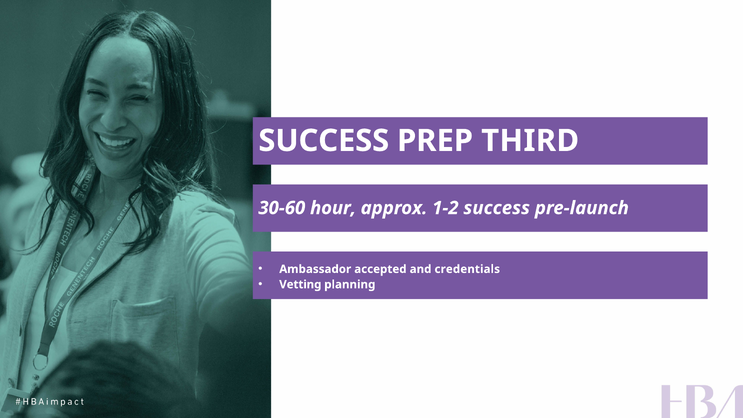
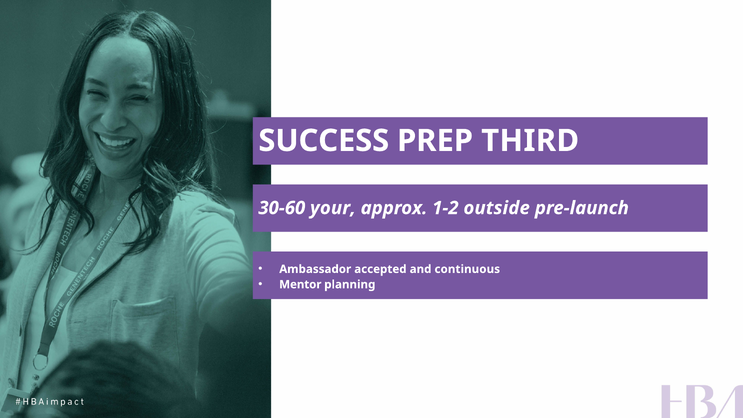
hour: hour -> your (333, 208)
1-2 success: success -> outside (497, 208)
credentials: credentials -> continuous (467, 269)
Vetting: Vetting -> Mentor (300, 284)
